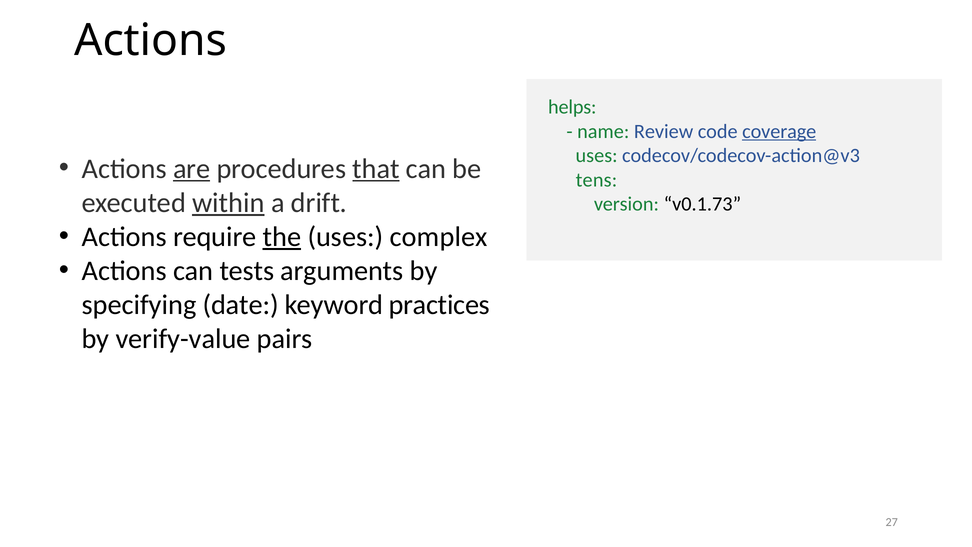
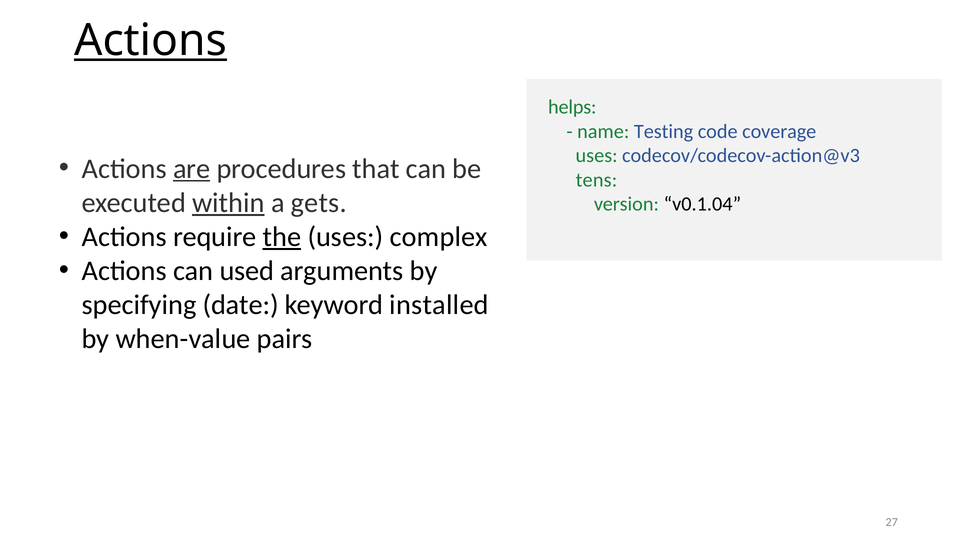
Actions underline: none -> present (151, 41)
Review: Review -> Testing (664, 131)
coverage underline: present -> none (779, 131)
that underline: present -> none (376, 169)
drift: drift -> gets (319, 203)
v0.1.73: v0.1.73 -> v0.1.04 (702, 204)
tests: tests -> used (247, 271)
practices: practices -> installed (439, 305)
verify-value: verify-value -> when-value (183, 339)
